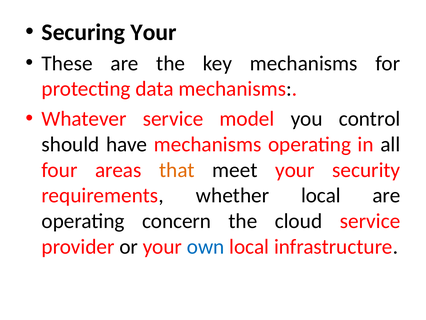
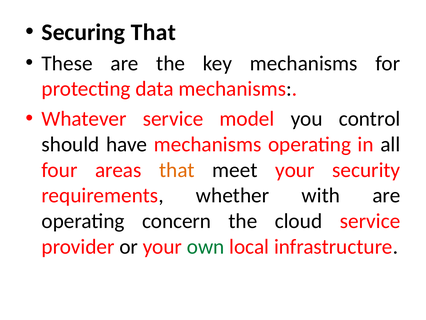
Securing Your: Your -> That (153, 32)
whether local: local -> with (321, 195)
own colour: blue -> green (206, 246)
